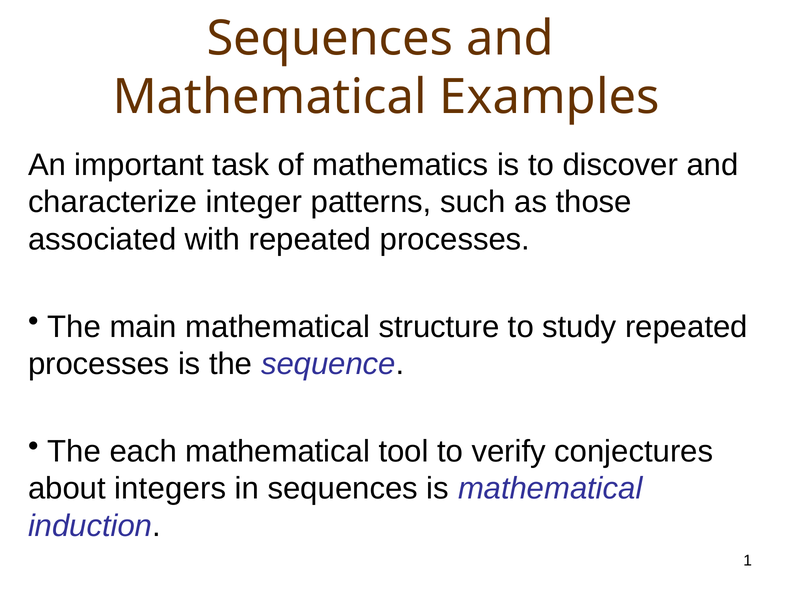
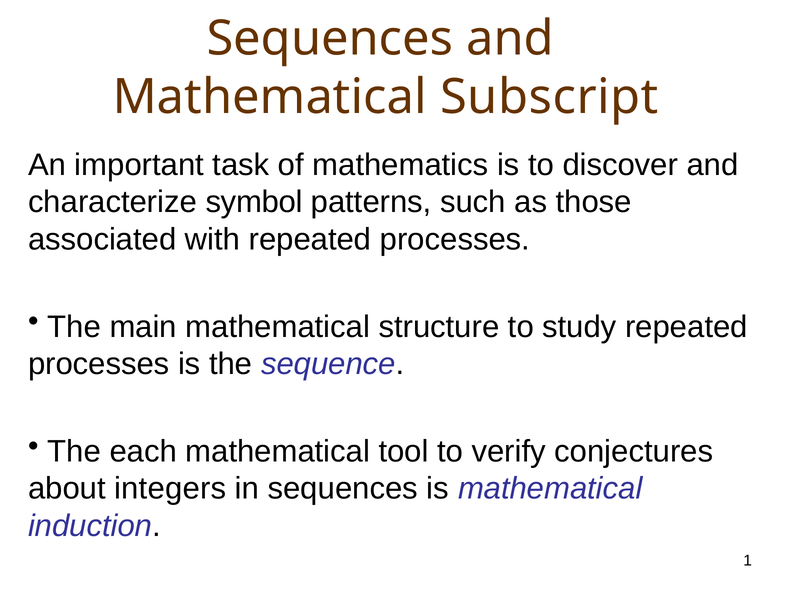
Examples: Examples -> Subscript (549, 97)
integer: integer -> symbol (254, 202)
